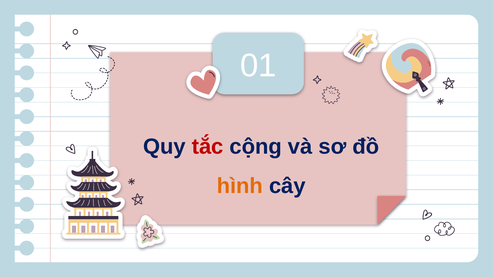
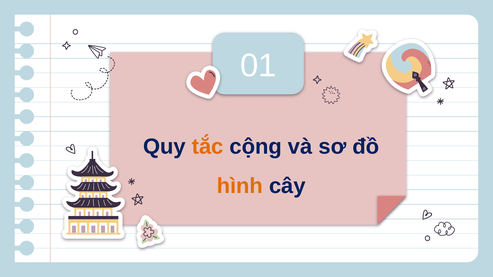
tắc colour: red -> orange (208, 147)
